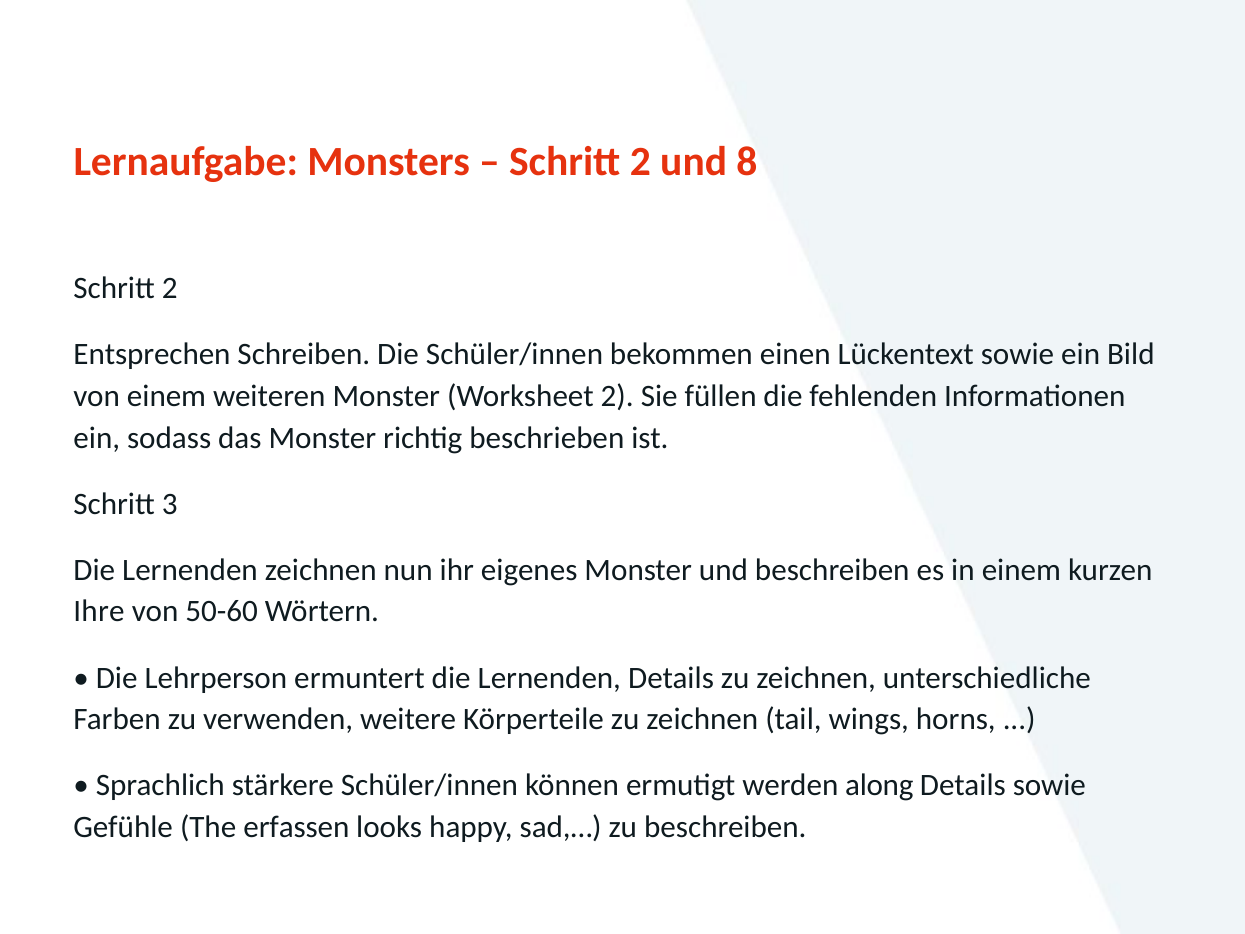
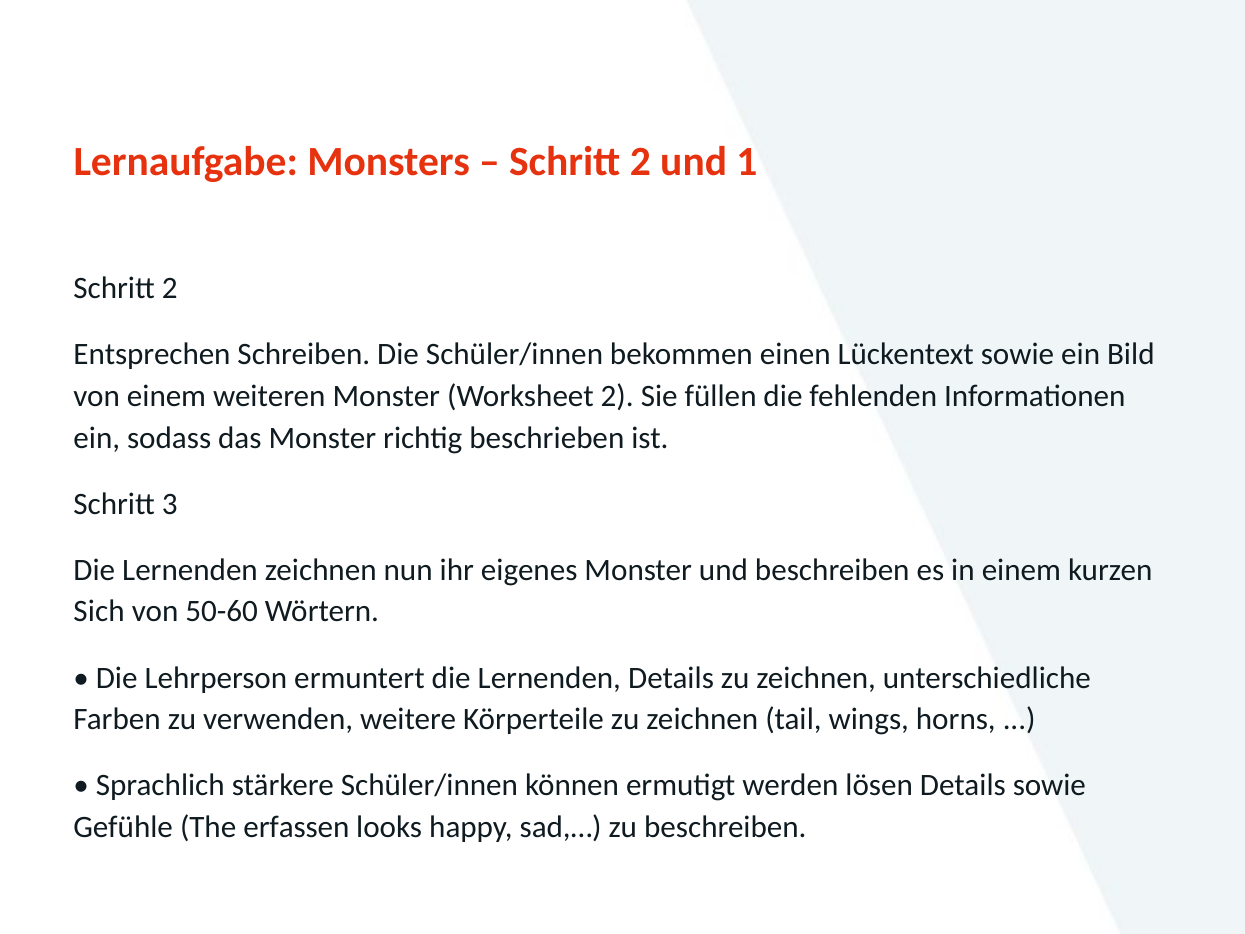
8: 8 -> 1 (747, 162)
Ihre: Ihre -> Sich (99, 611)
along: along -> lösen (879, 785)
